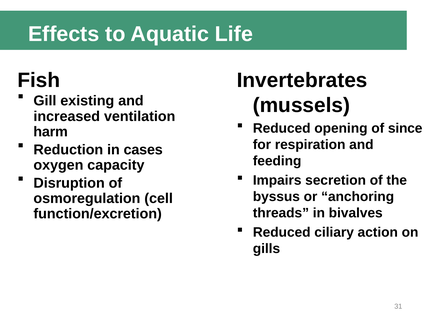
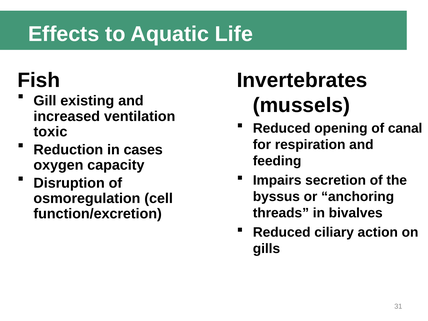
since: since -> canal (405, 128)
harm: harm -> toxic (50, 132)
